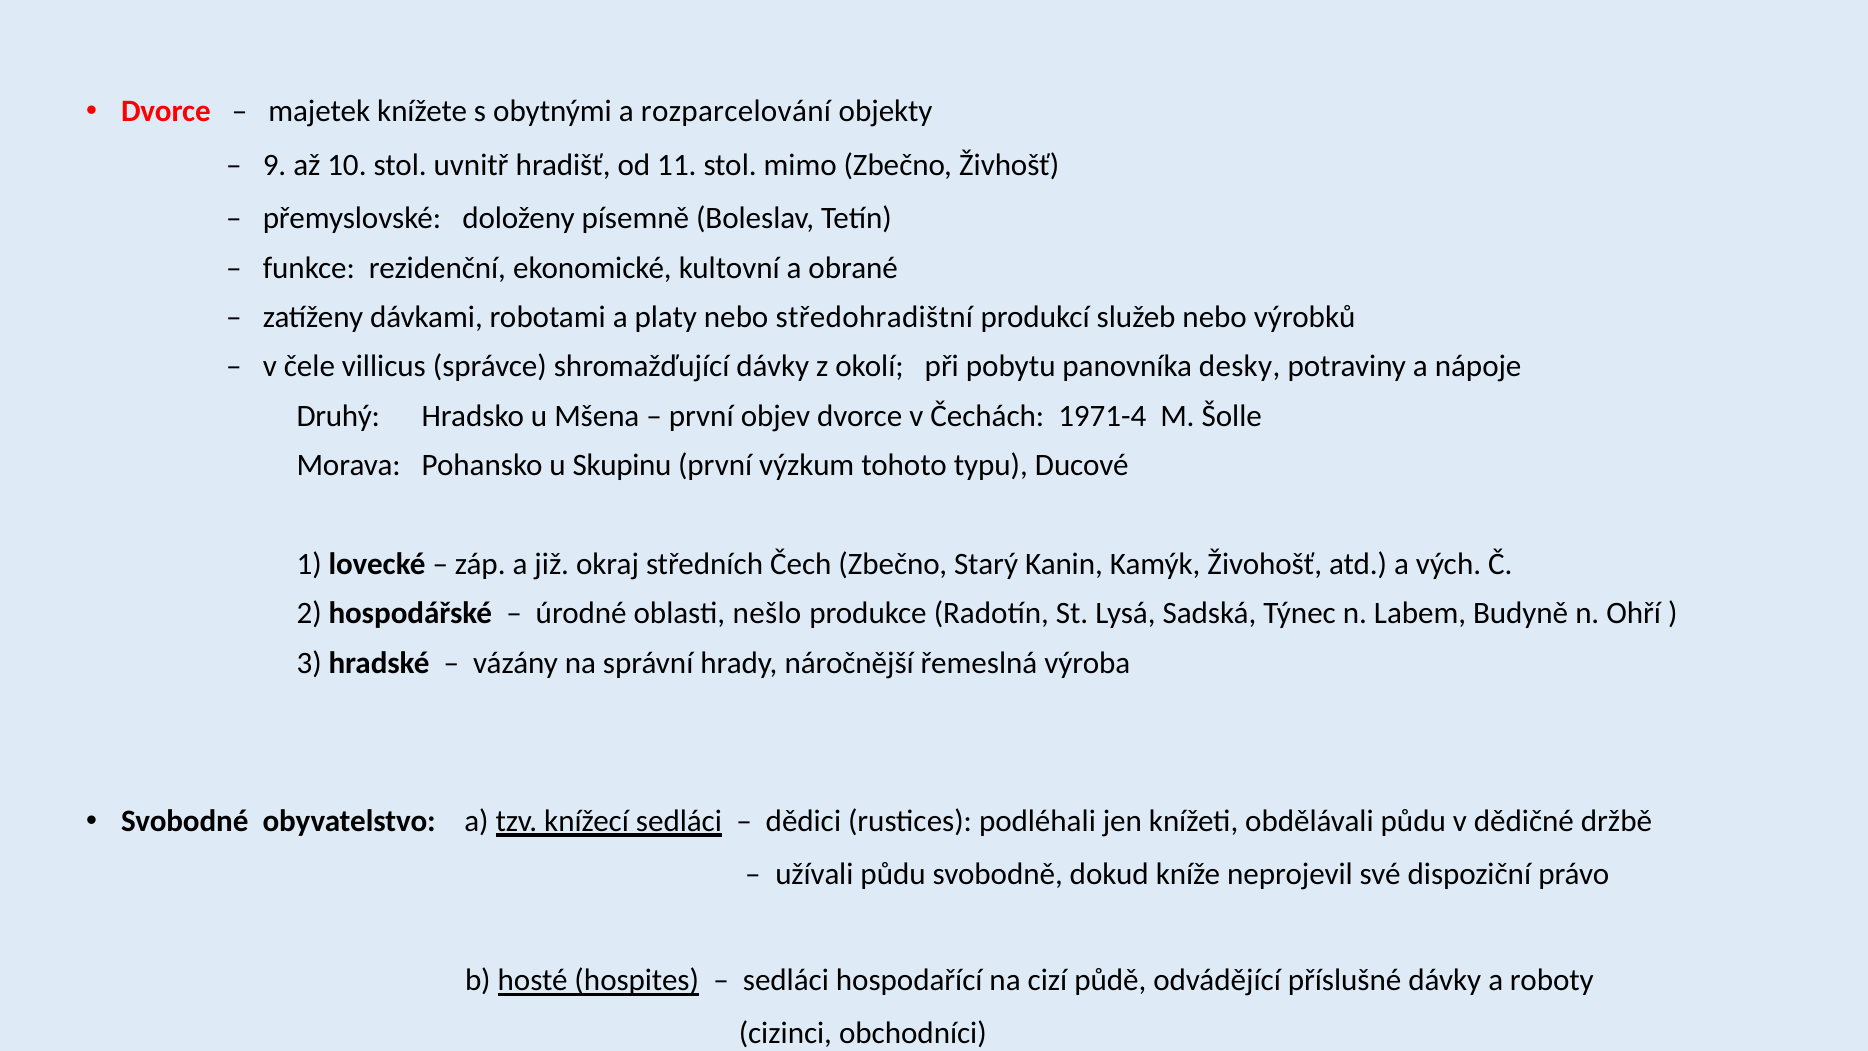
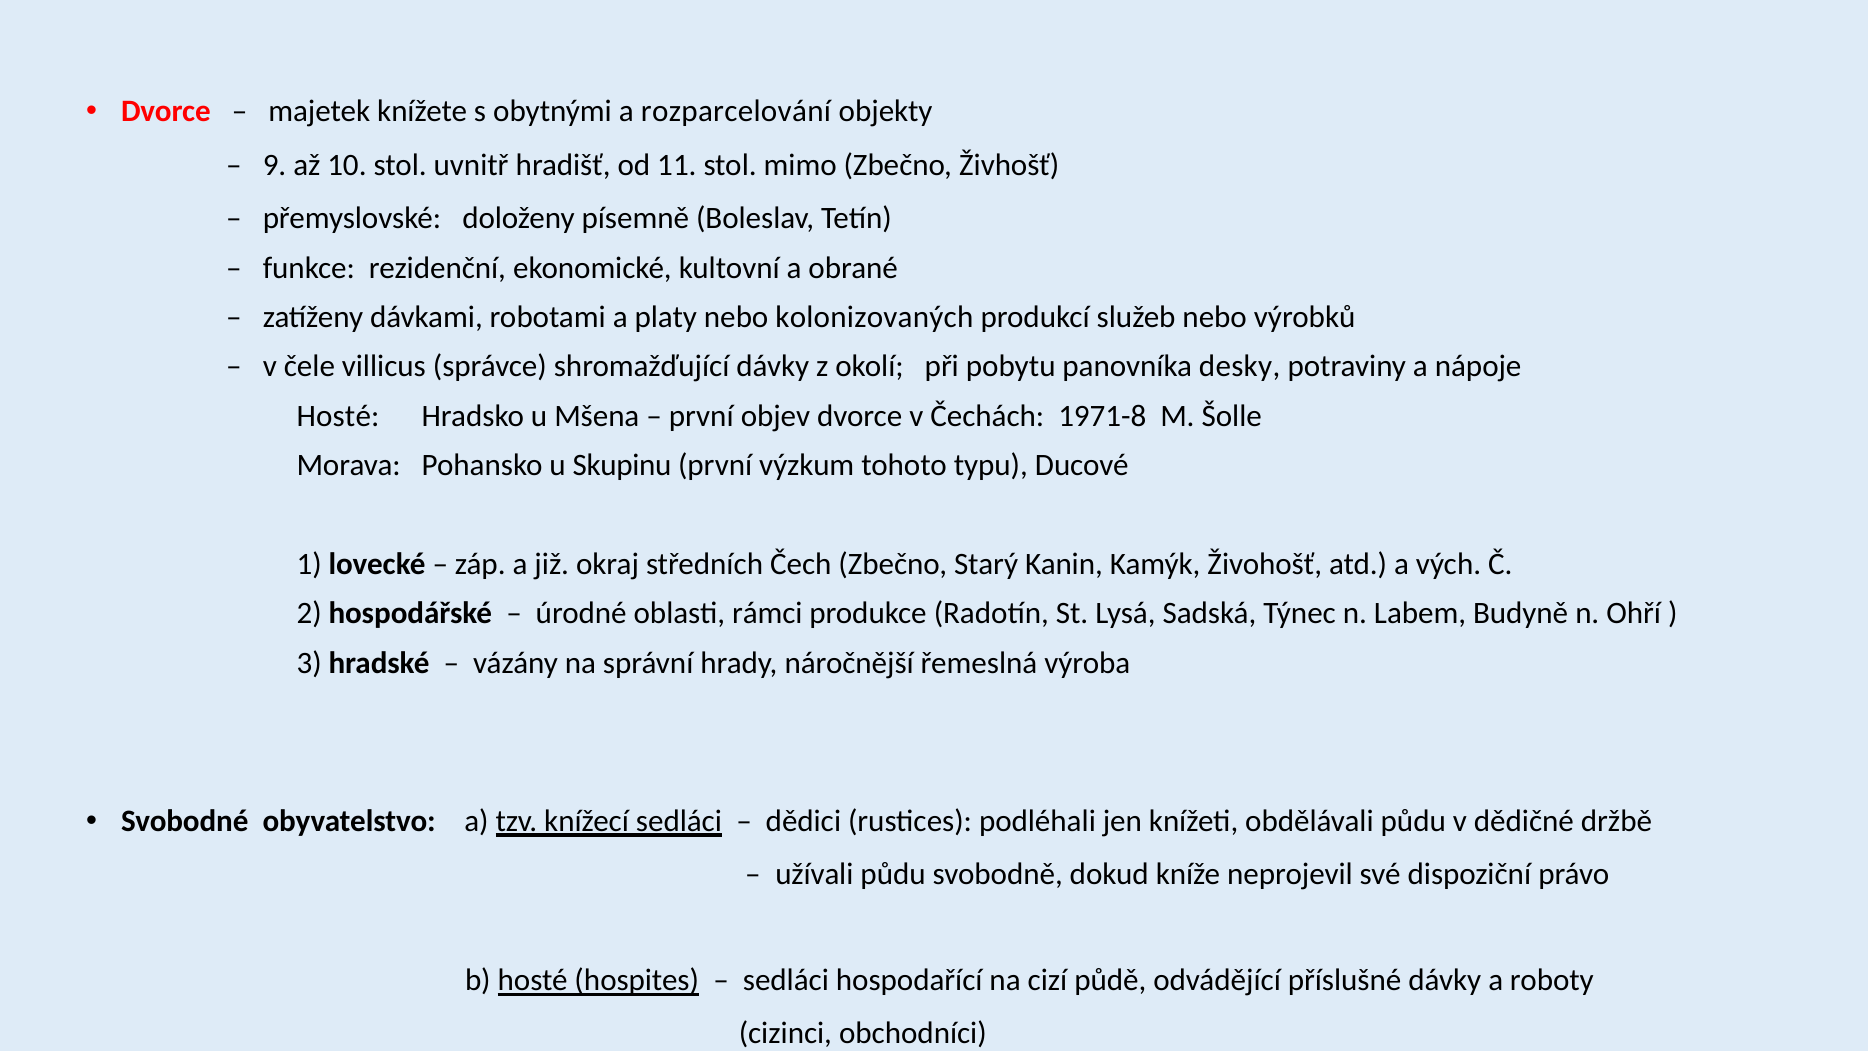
středohradištní: středohradištní -> kolonizovaných (874, 317)
Druhý: Druhý -> Hosté (338, 416)
1971-4: 1971-4 -> 1971-8 (1102, 416)
nešlo: nešlo -> rámci (767, 613)
